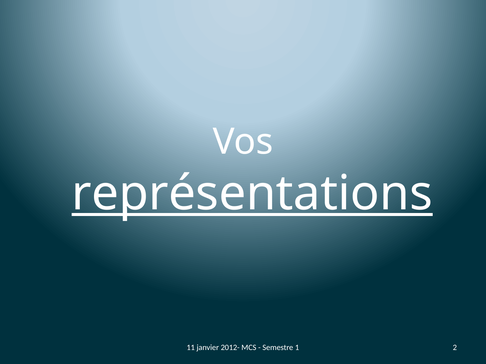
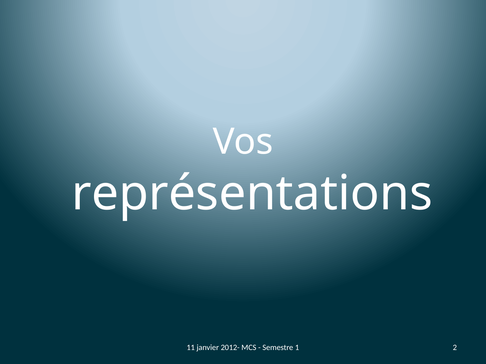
représentations underline: present -> none (252, 194)
